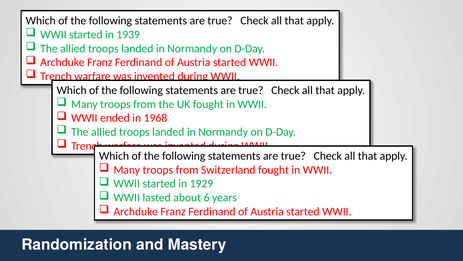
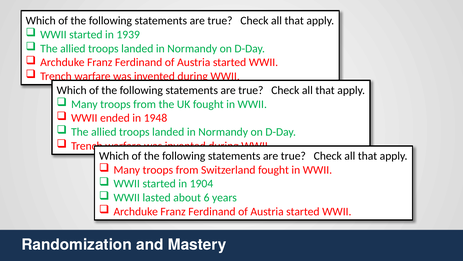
1968: 1968 -> 1948 (155, 118)
1929: 1929 -> 1904 (201, 183)
